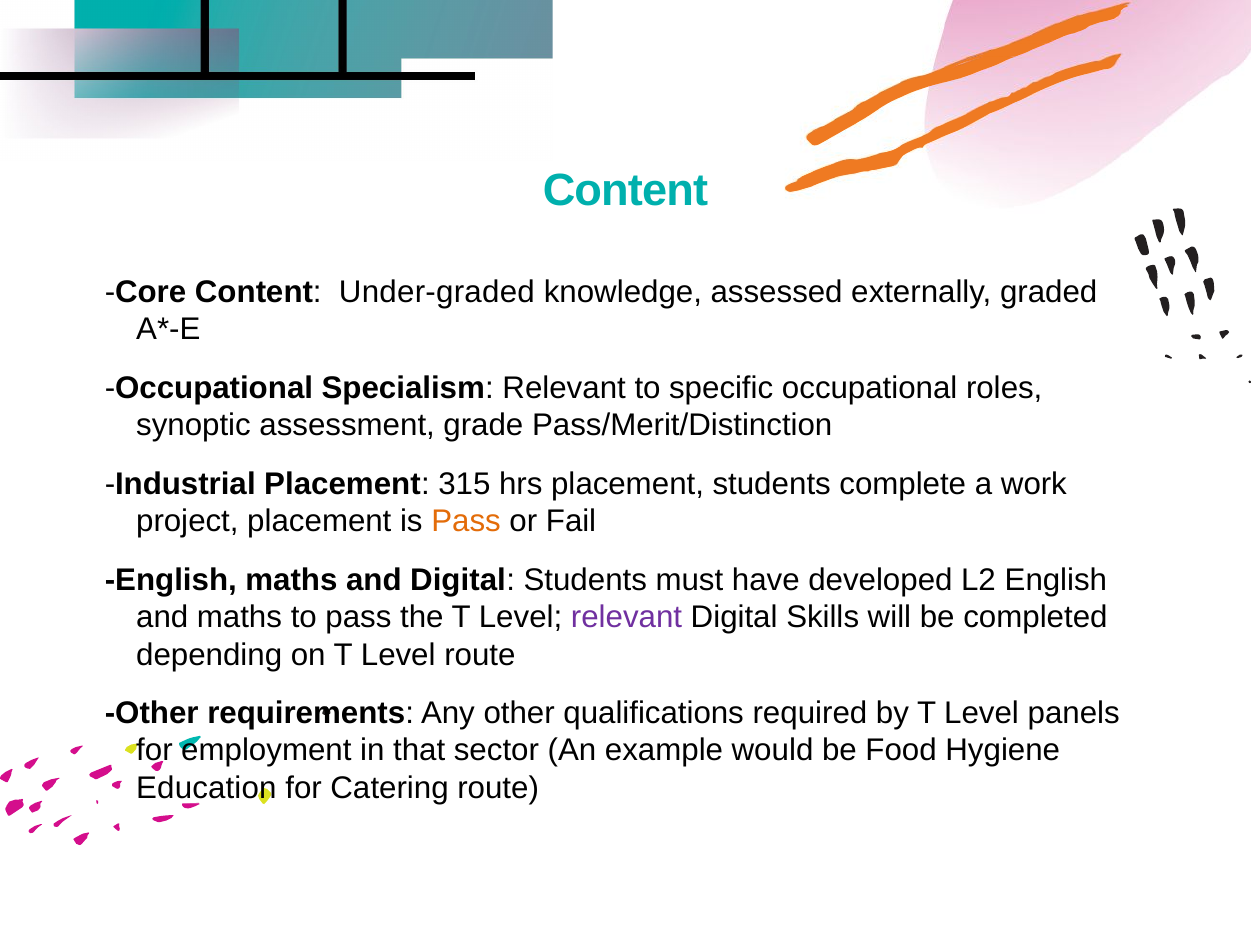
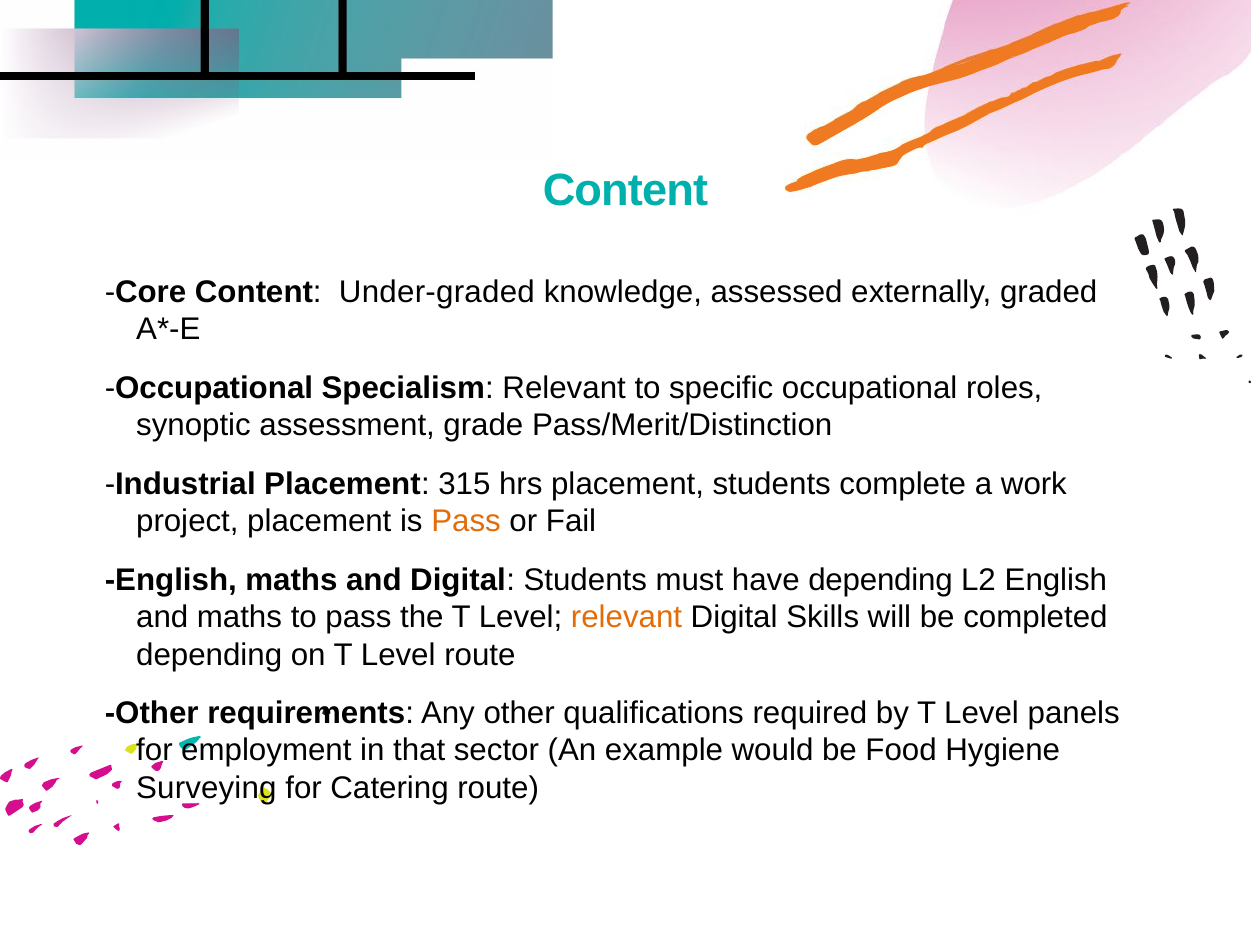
have developed: developed -> depending (881, 580)
relevant colour: purple -> orange (627, 617)
Education: Education -> Surveying (206, 788)
